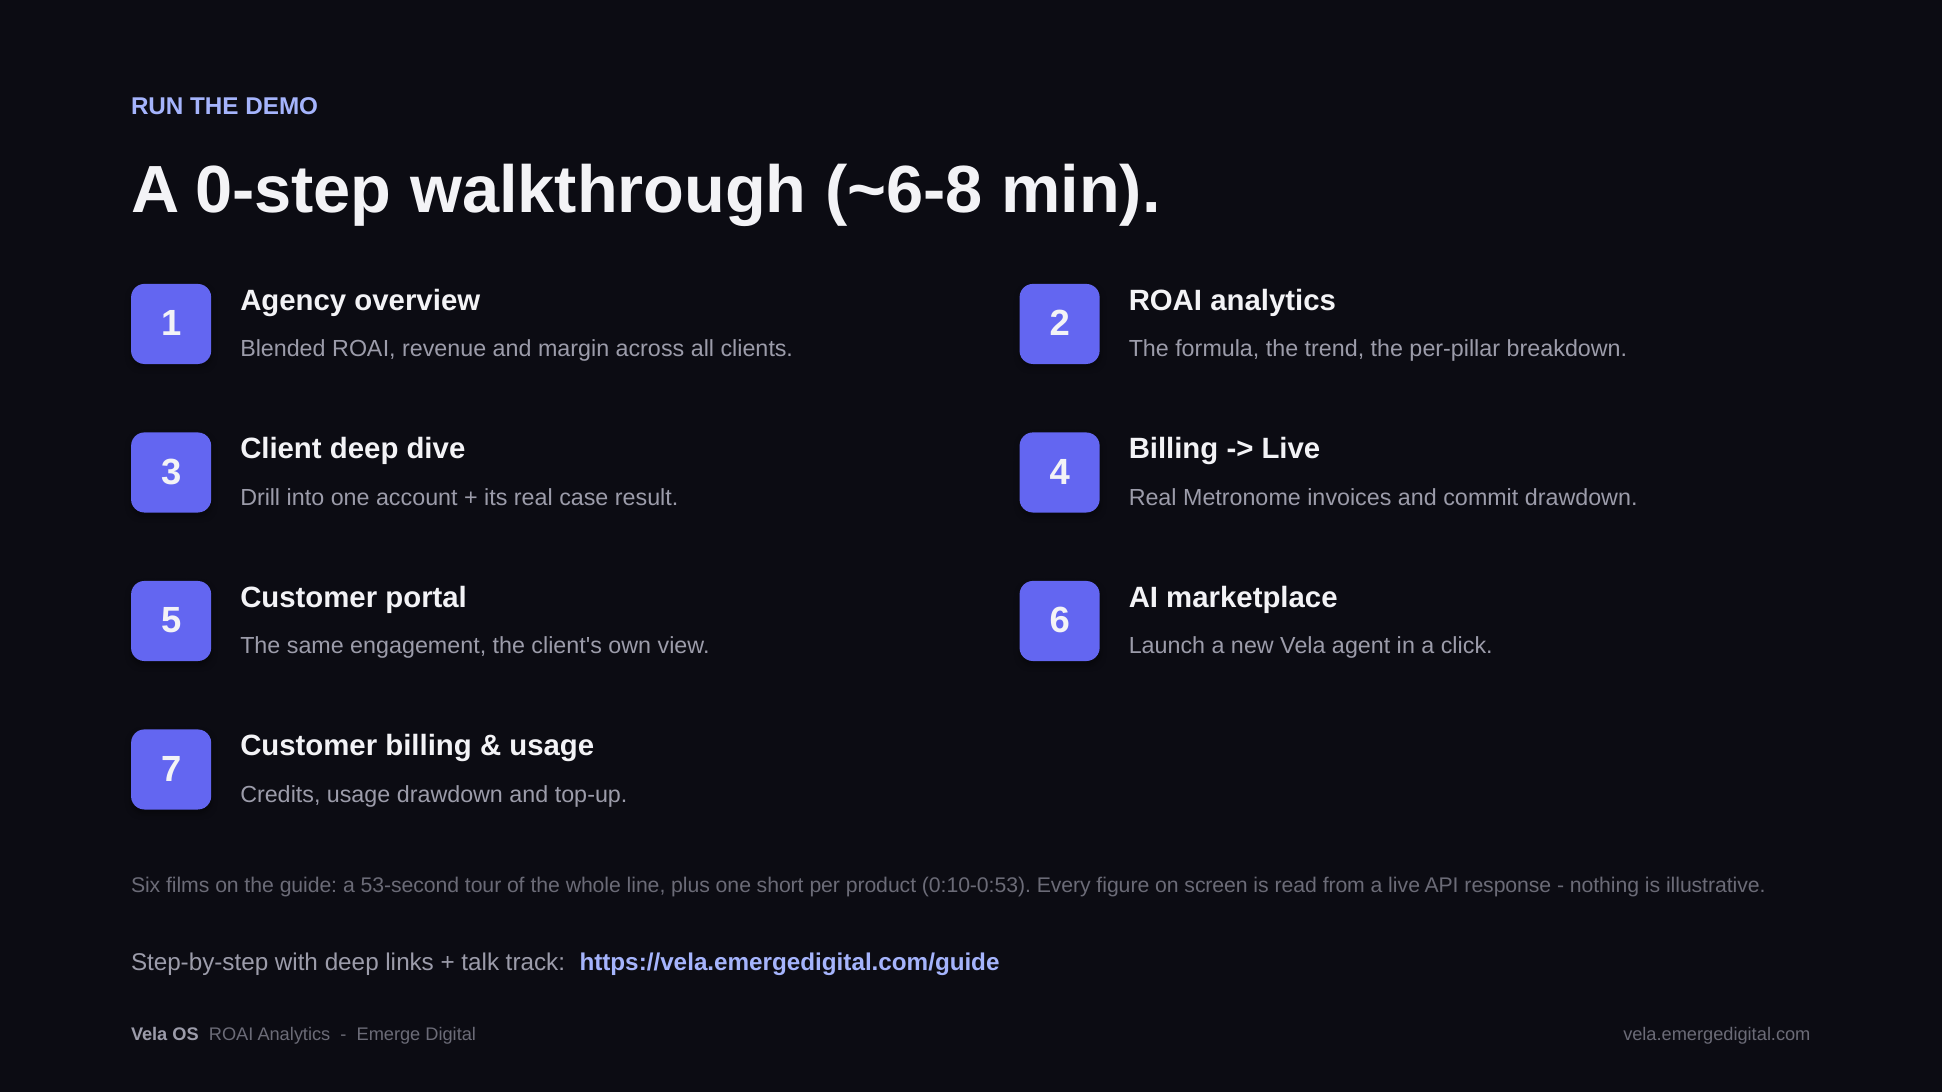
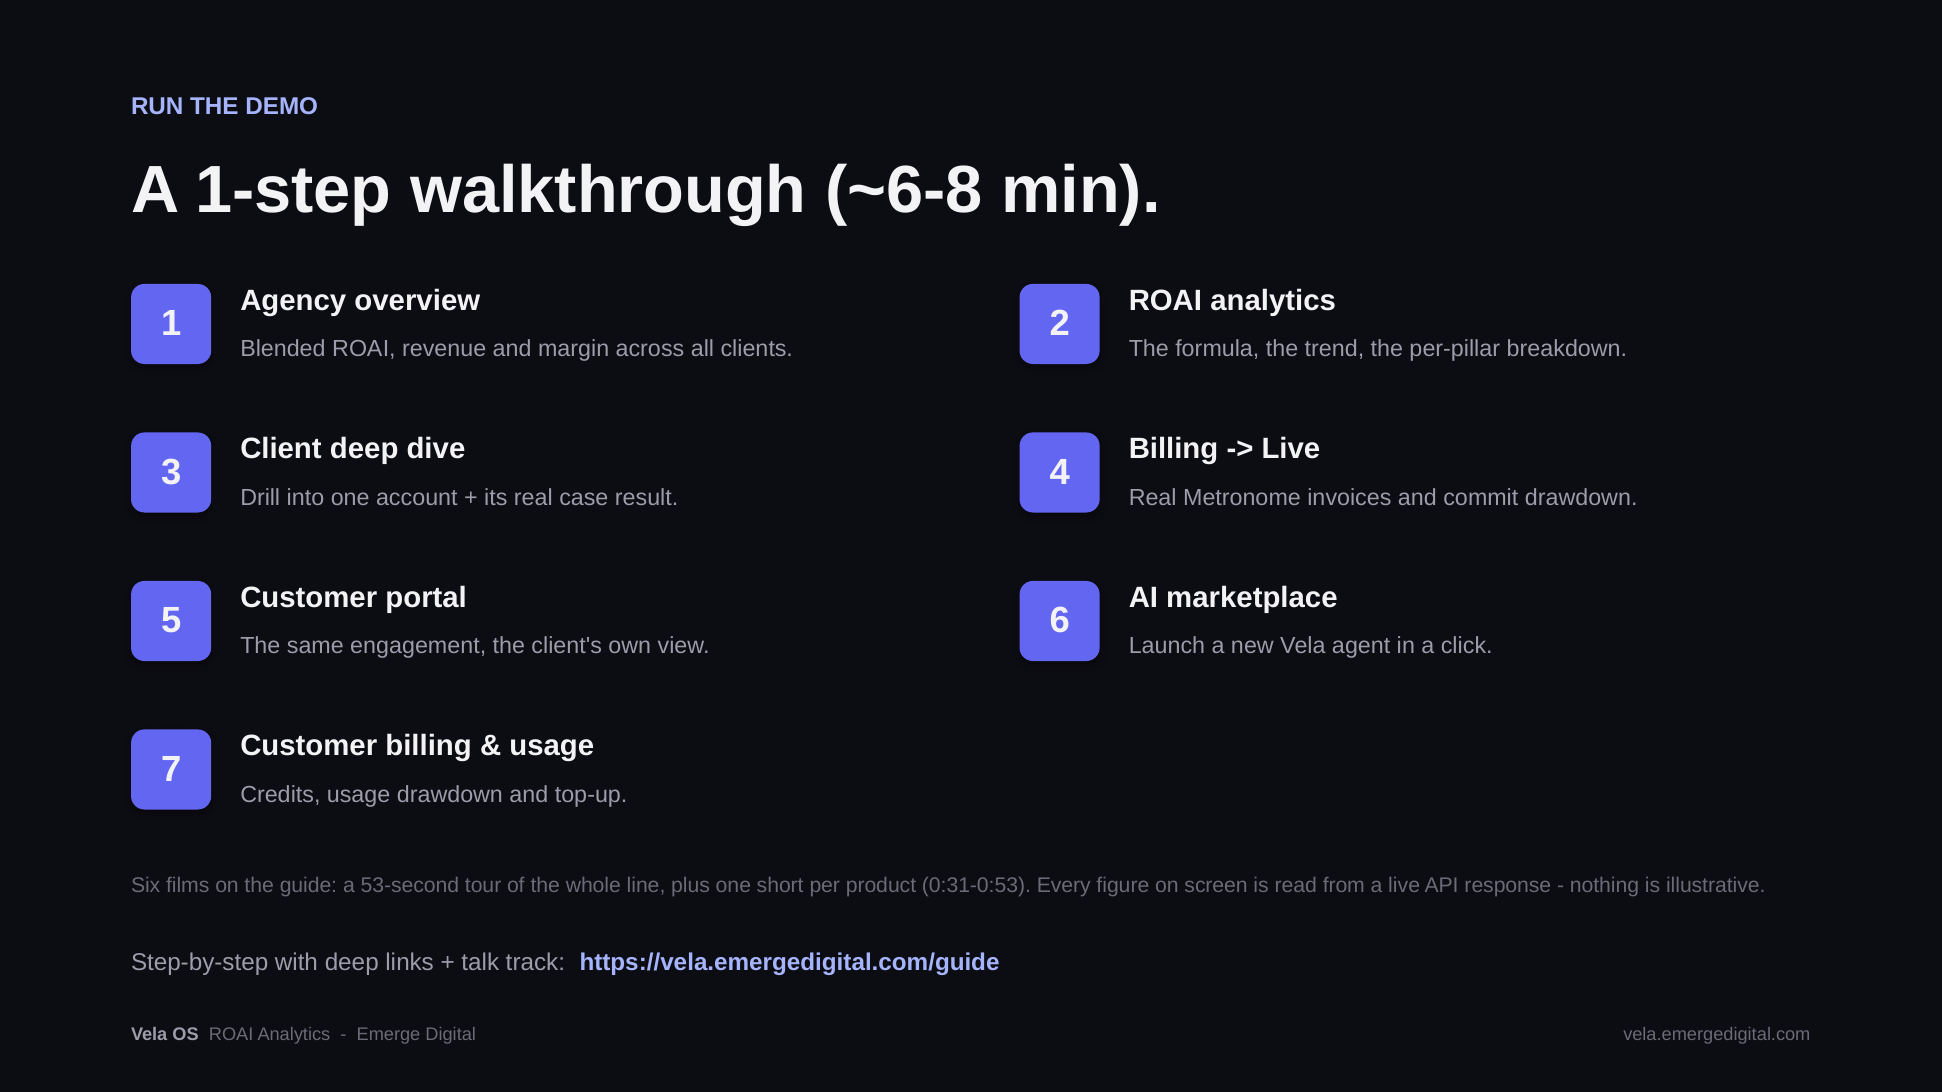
0-step: 0-step -> 1-step (293, 190)
0:10-0:53: 0:10-0:53 -> 0:31-0:53 (976, 886)
